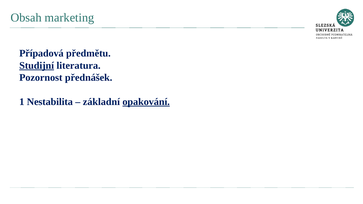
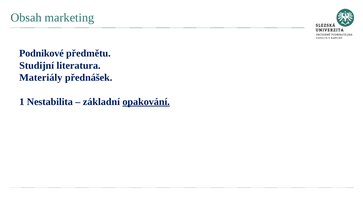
Případová: Případová -> Podnikové (41, 53)
Studijní underline: present -> none (37, 66)
Pozornost: Pozornost -> Materiály (41, 78)
